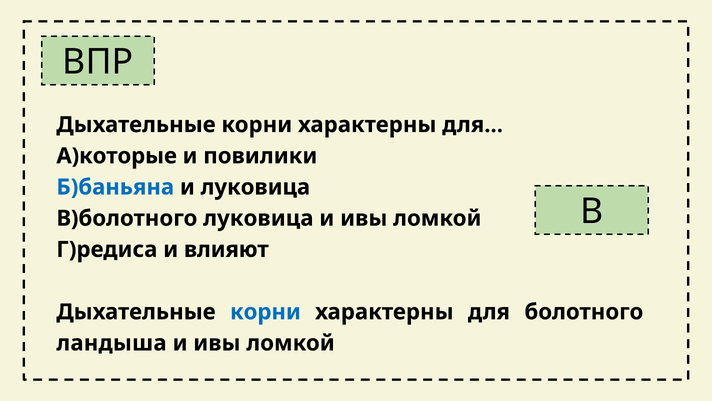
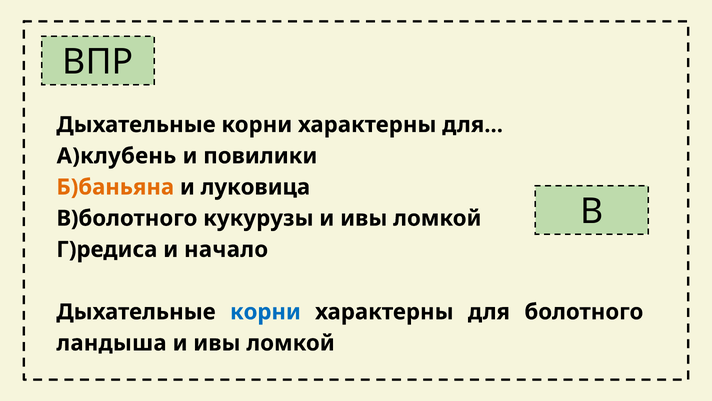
А)которые: А)которые -> А)клубень (116, 156)
Б)баньяна colour: blue -> orange (115, 187)
В)болотного луковица: луковица -> кукурузы (258, 218)
влияют: влияют -> начало (226, 249)
